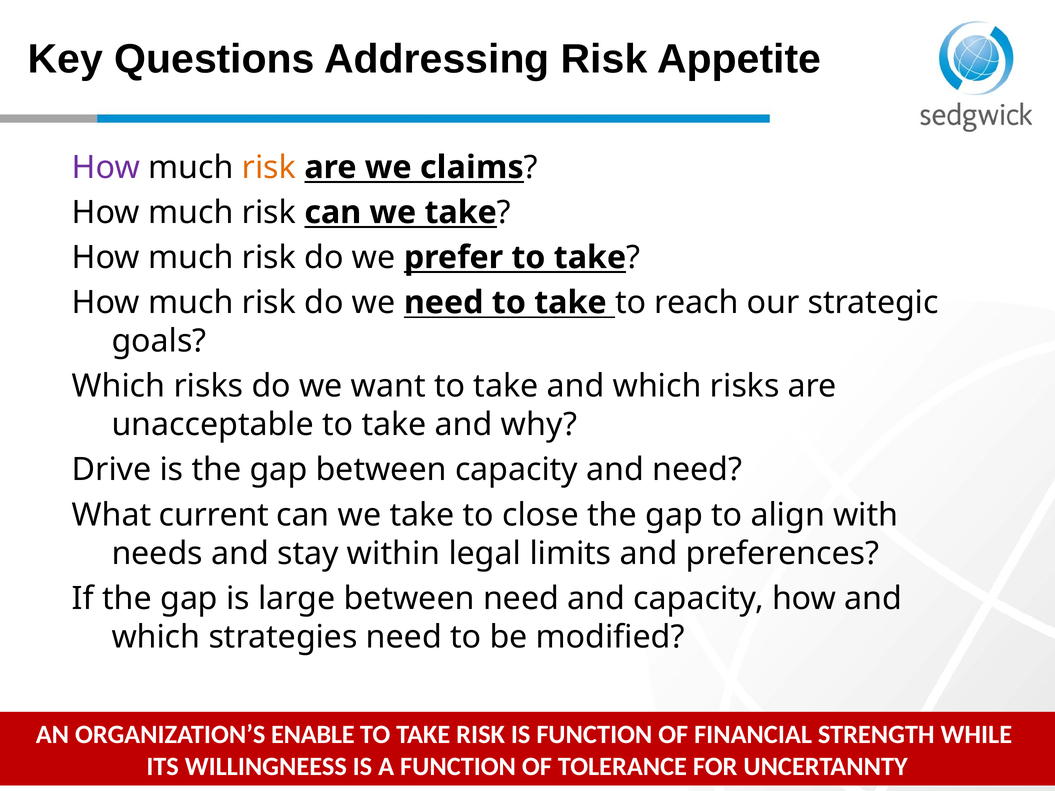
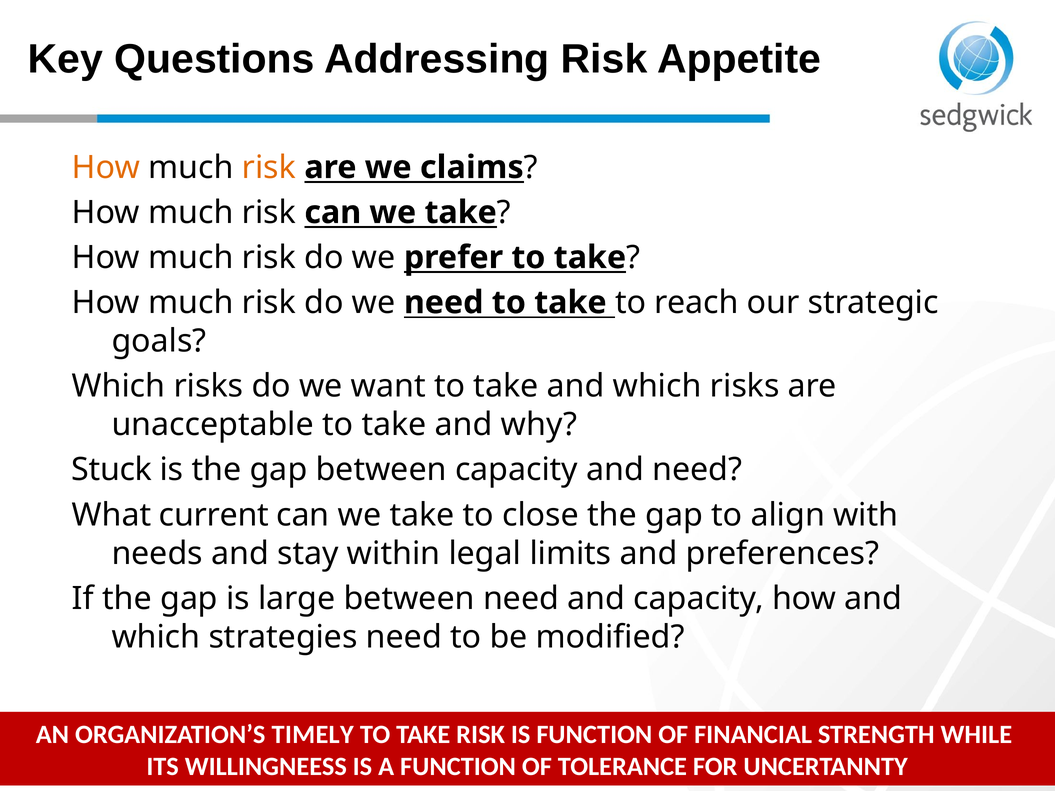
How colour: purple -> orange (106, 167)
Drive: Drive -> Stuck (112, 470)
ENABLE: ENABLE -> TIMELY (313, 735)
